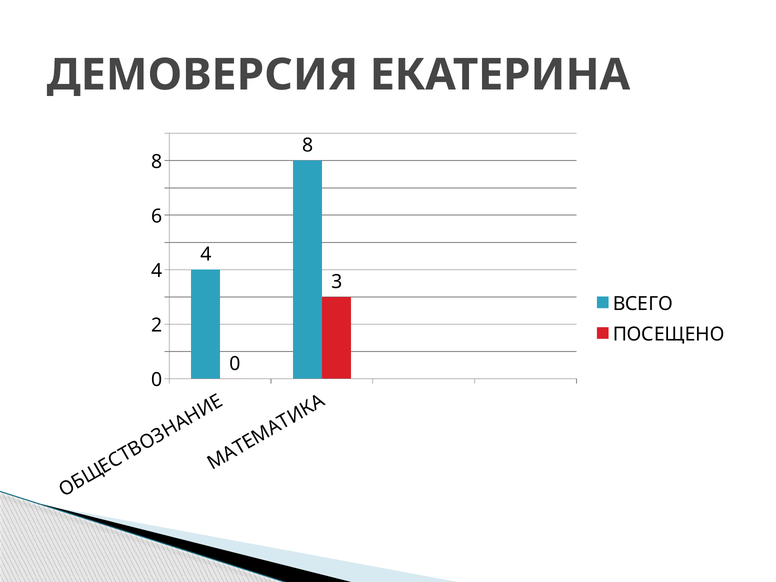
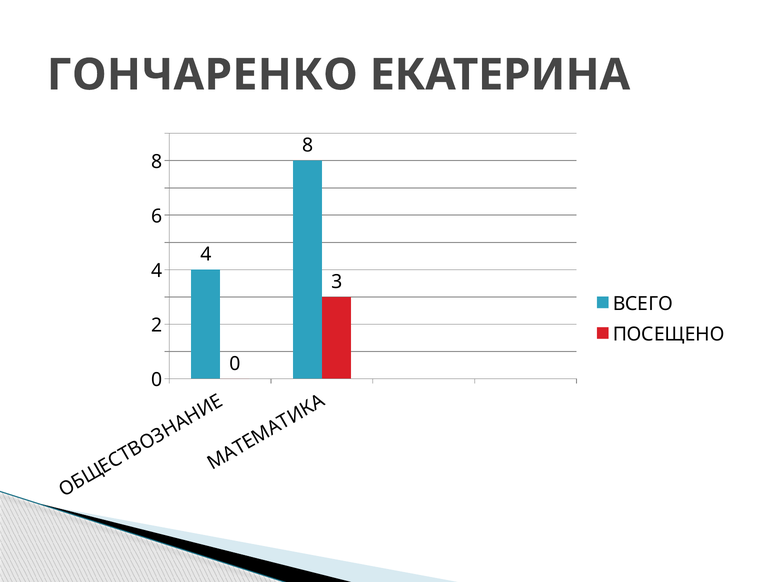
ДЕМОВЕРСИЯ: ДЕМОВЕРСИЯ -> ГОНЧАРЕНКО (202, 75)
